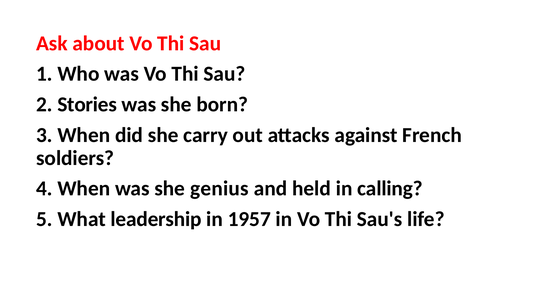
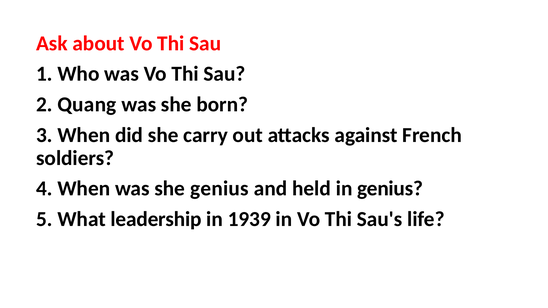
Stories: Stories -> Quang (87, 105)
in calling: calling -> genius (390, 189)
1957: 1957 -> 1939 (249, 219)
